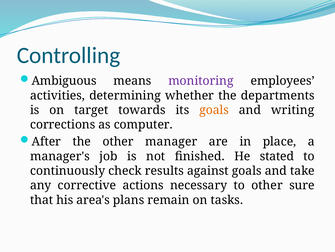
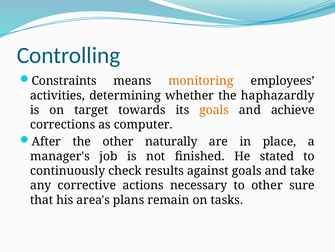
Ambiguous: Ambiguous -> Constraints (64, 81)
monitoring colour: purple -> orange (201, 81)
departments: departments -> haphazardly (278, 95)
writing: writing -> achieve (293, 110)
manager: manager -> naturally (171, 141)
